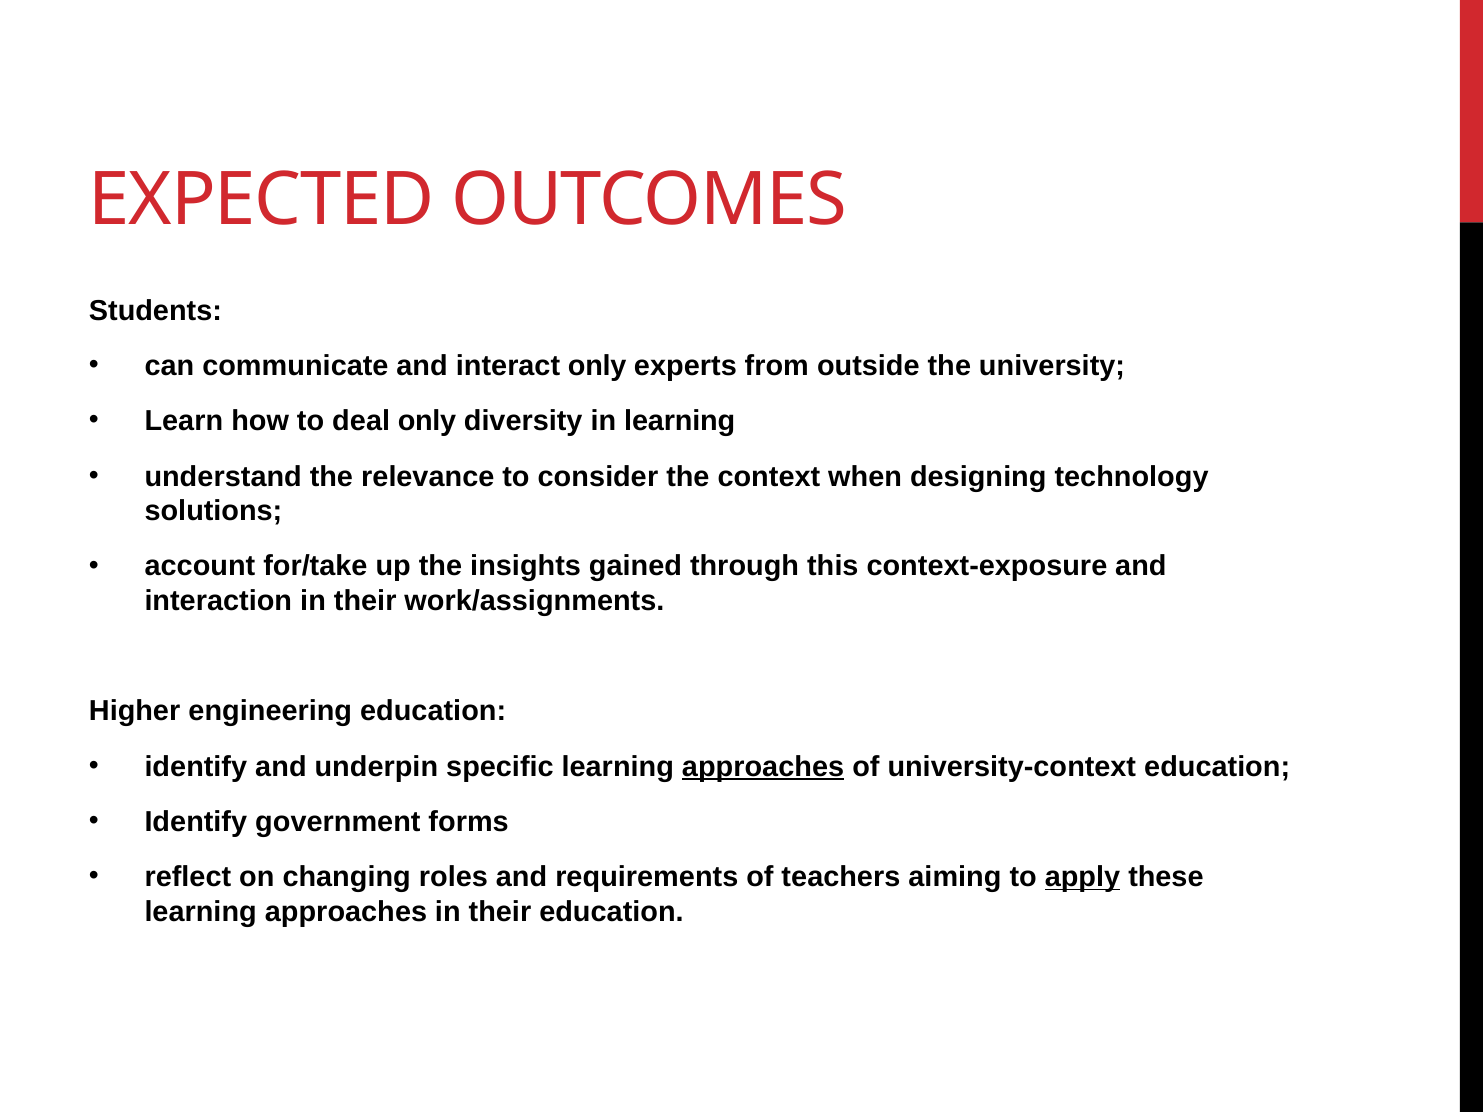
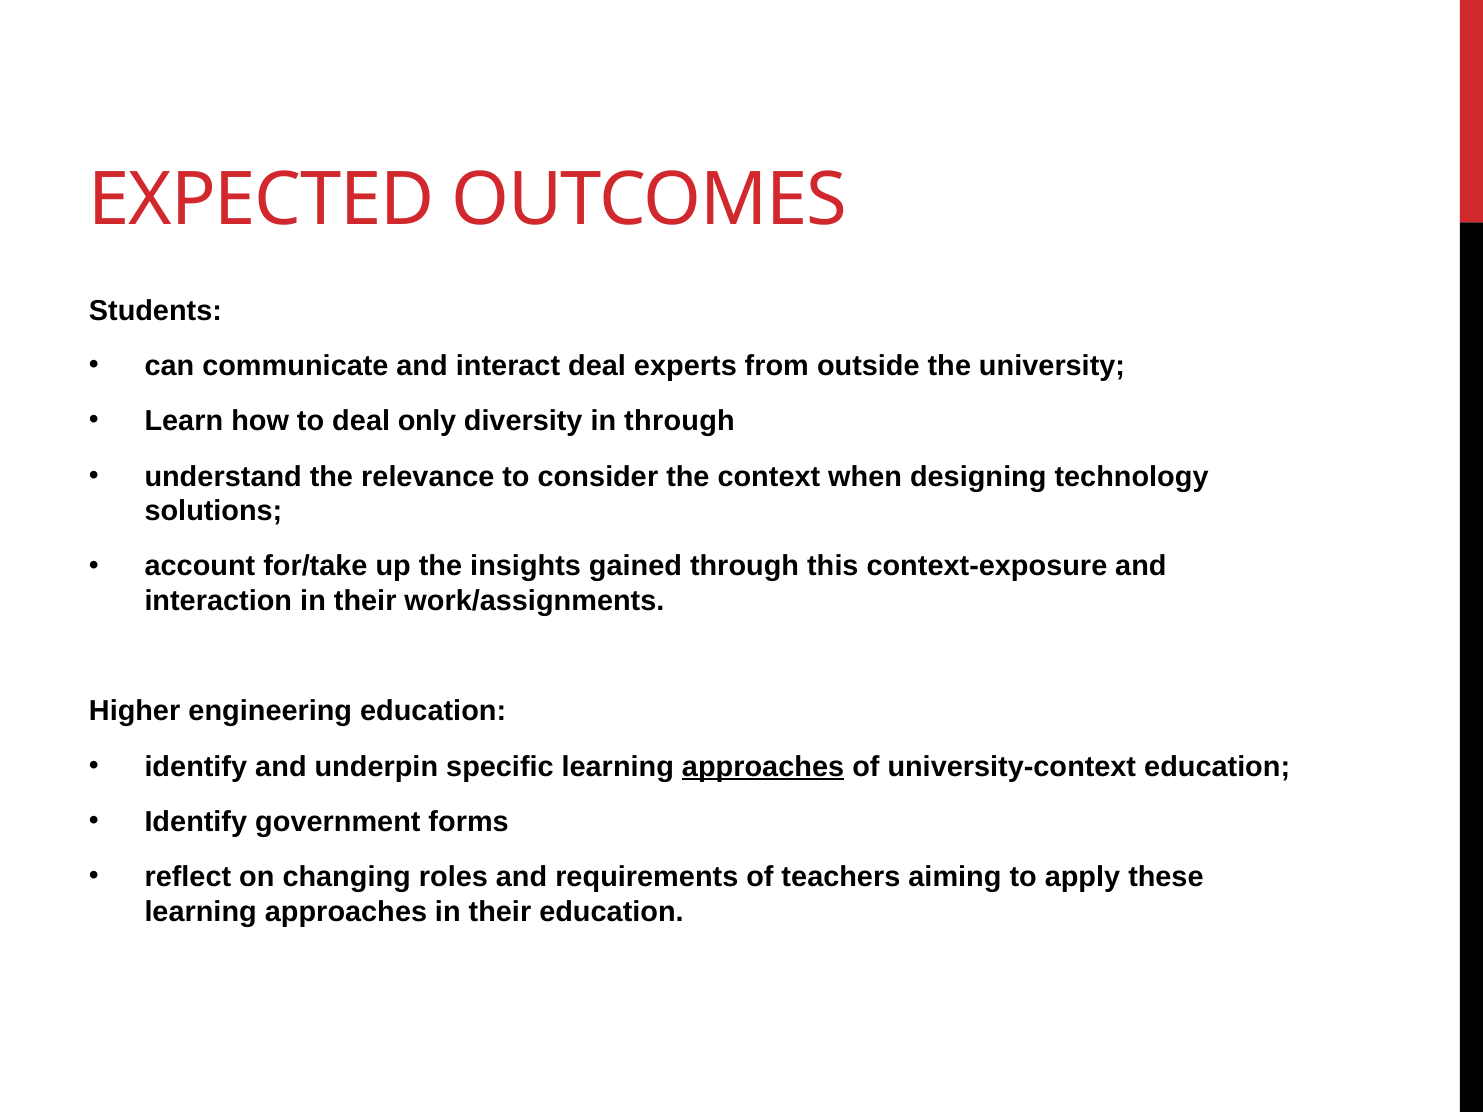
interact only: only -> deal (597, 366)
in learning: learning -> through (679, 421)
apply underline: present -> none (1082, 877)
